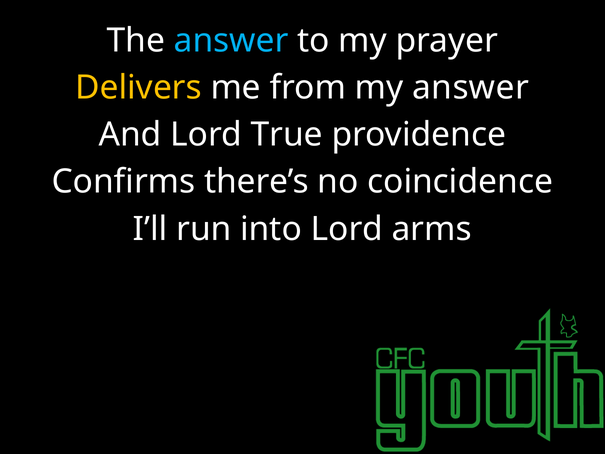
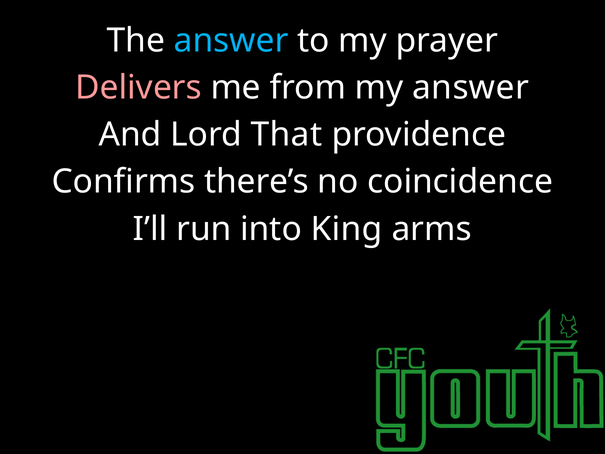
Delivers colour: yellow -> pink (139, 88)
True: True -> That (287, 135)
into Lord: Lord -> King (347, 229)
